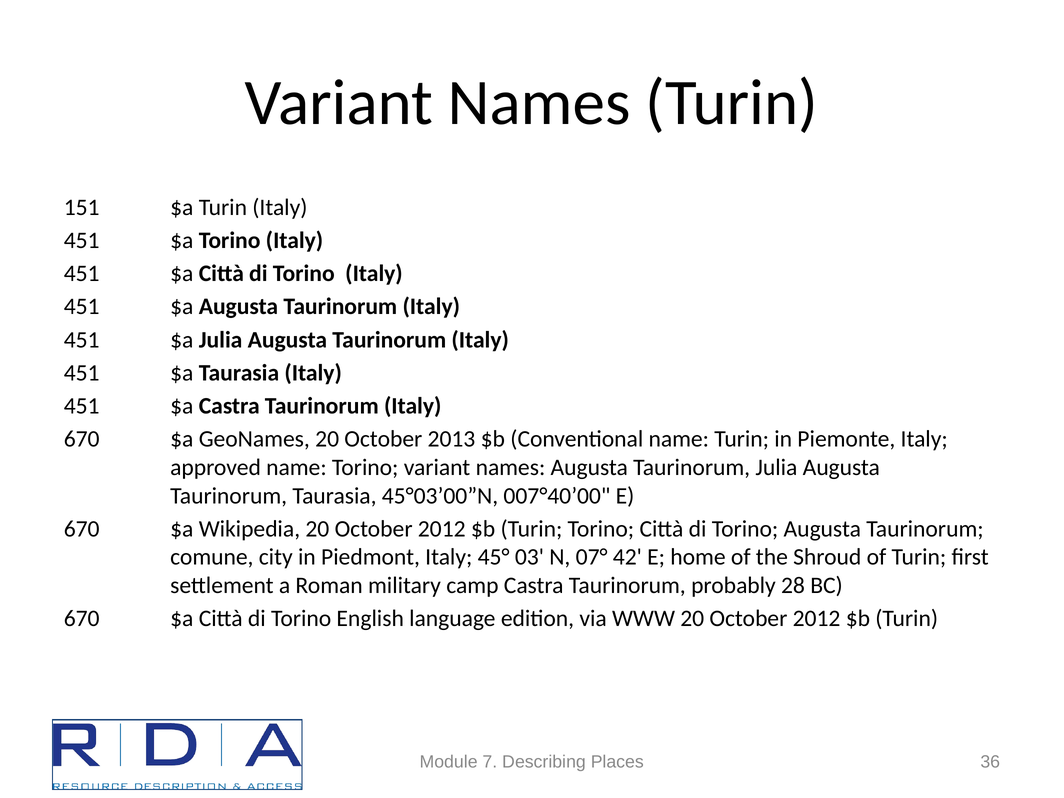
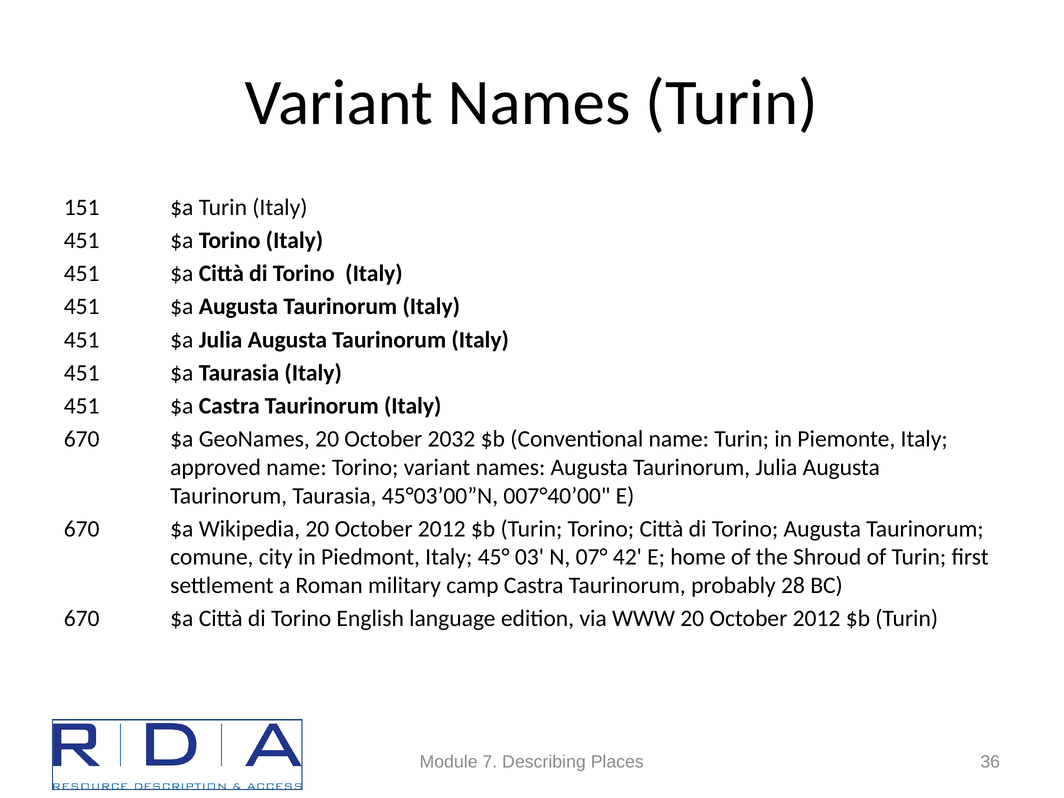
2013: 2013 -> 2032 (451, 439)
